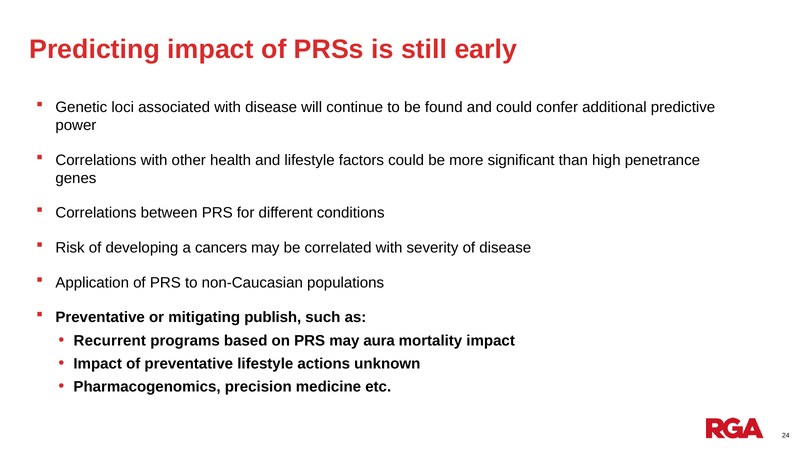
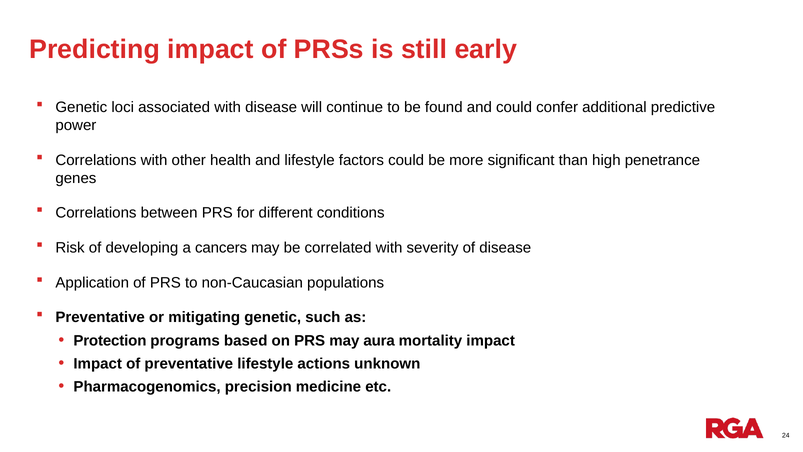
mitigating publish: publish -> genetic (273, 317)
Recurrent: Recurrent -> Protection (110, 340)
